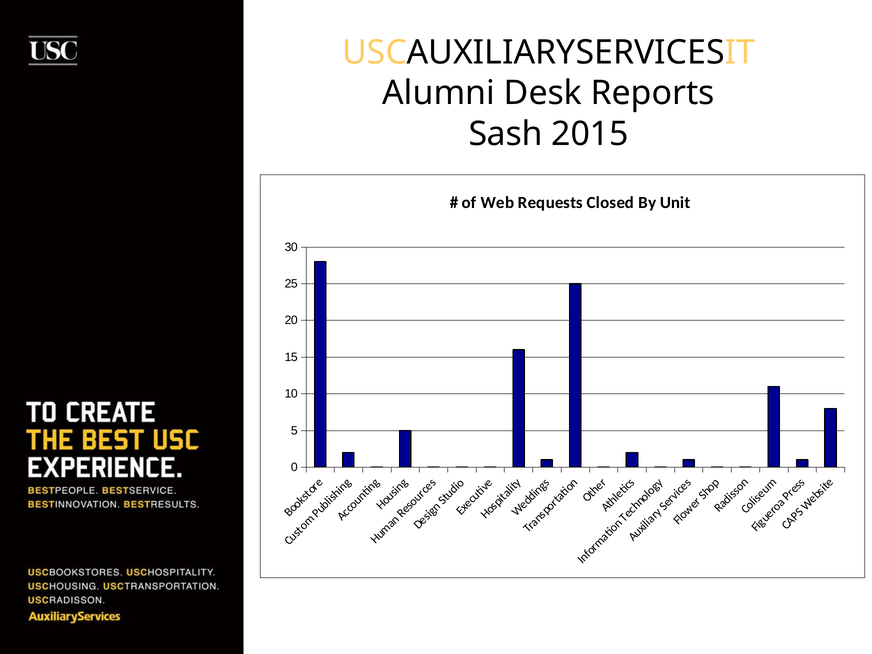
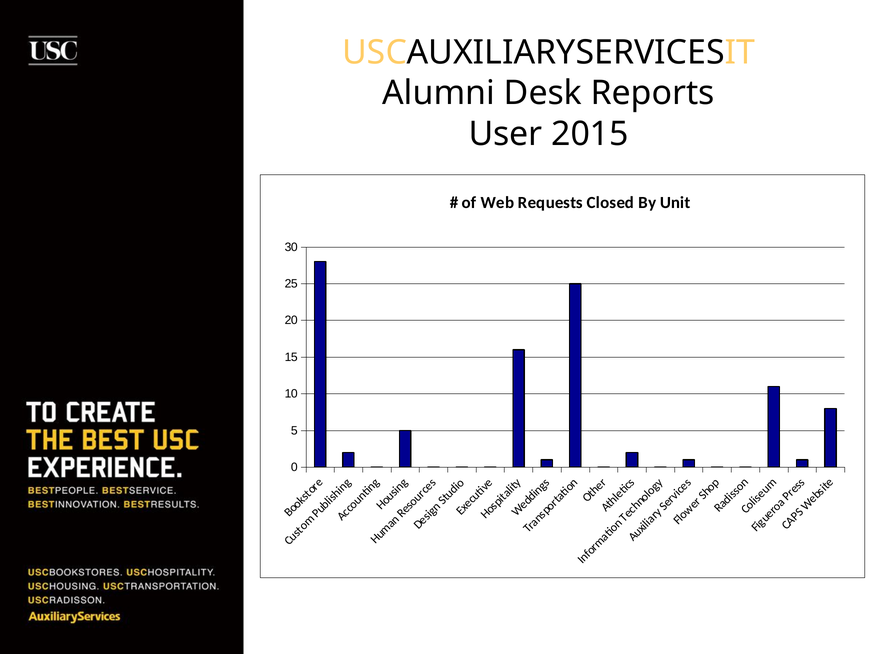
Sash: Sash -> User (505, 134)
